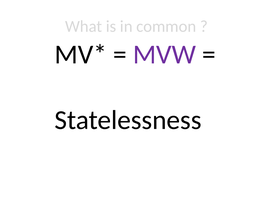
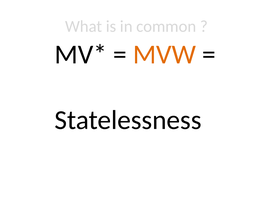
MVW colour: purple -> orange (164, 54)
